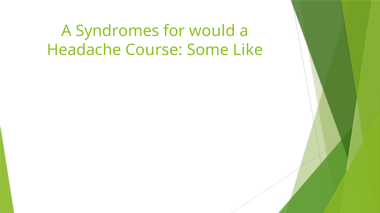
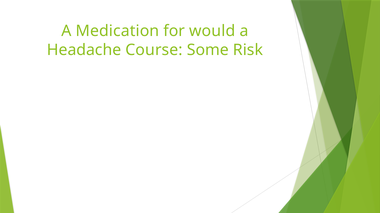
Syndromes: Syndromes -> Medication (117, 31)
Like: Like -> Risk (248, 50)
